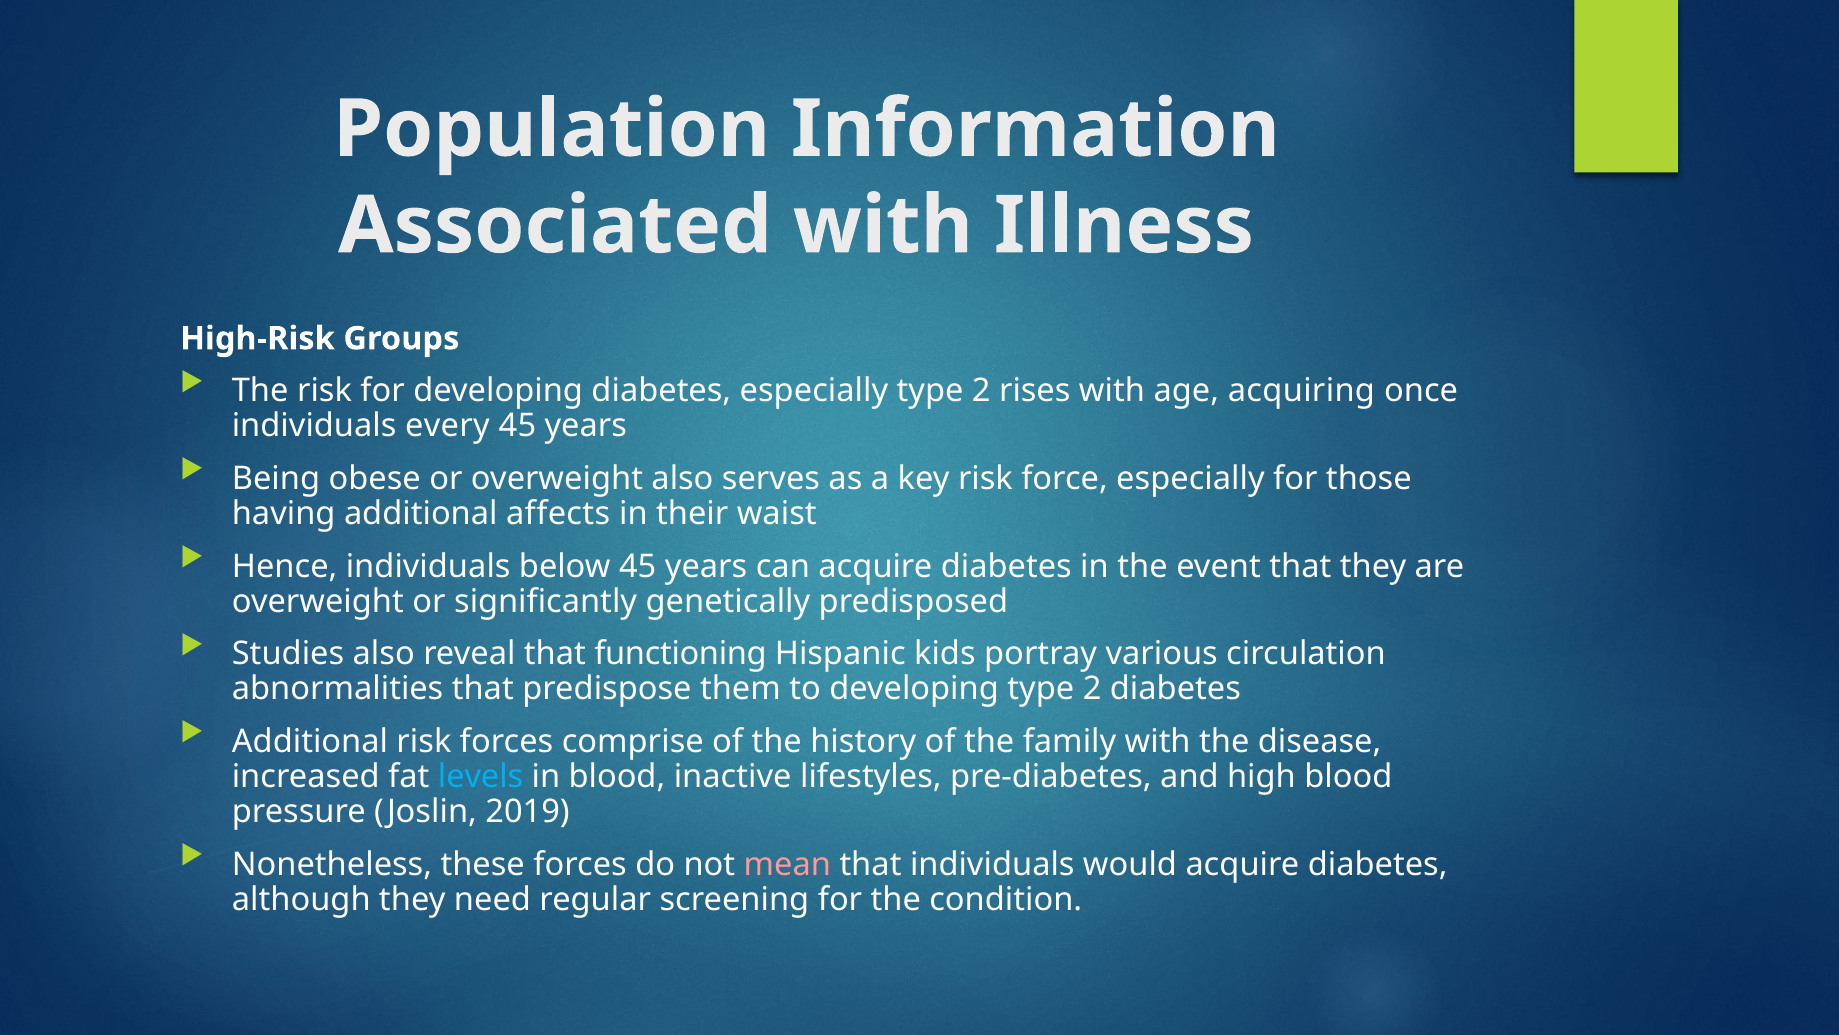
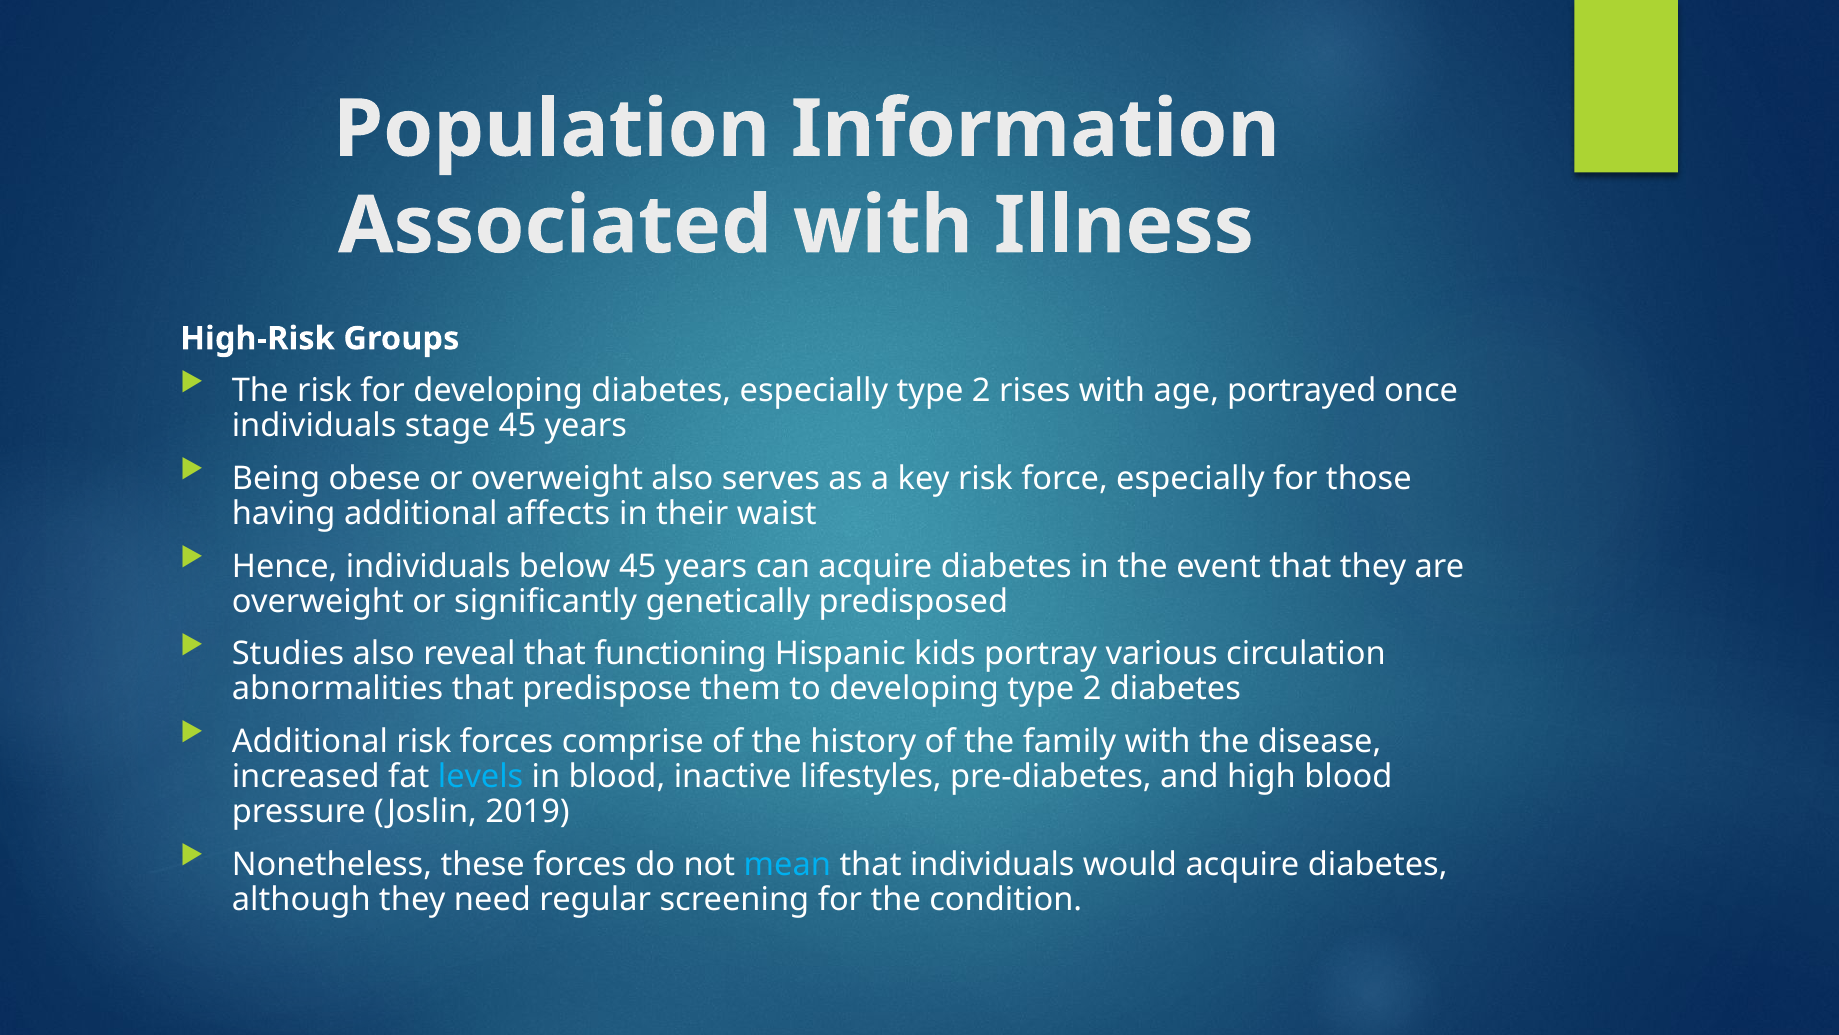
acquiring: acquiring -> portrayed (1302, 391)
every: every -> stage (447, 426)
mean colour: pink -> light blue (787, 864)
